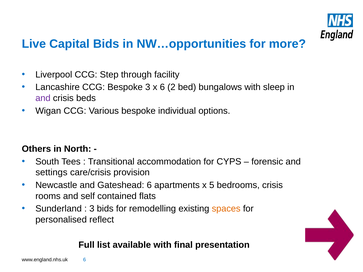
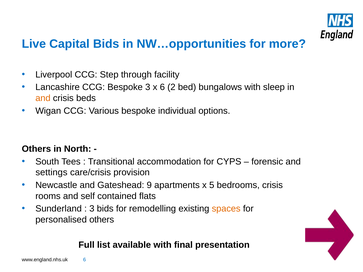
and colour: purple -> orange (43, 98)
Gateshead 6: 6 -> 9 (149, 185)
personalised reflect: reflect -> others (102, 220)
